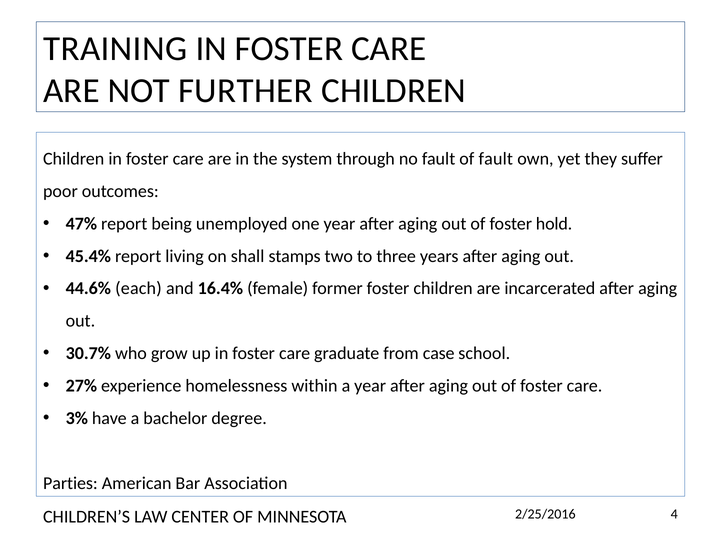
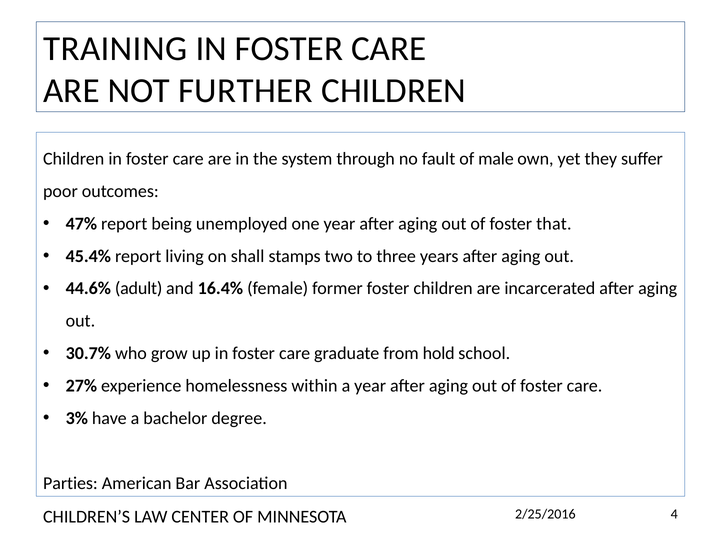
of fault: fault -> male (496, 159)
hold: hold -> that (554, 224)
each: each -> adult (139, 288)
case: case -> hold (439, 353)
